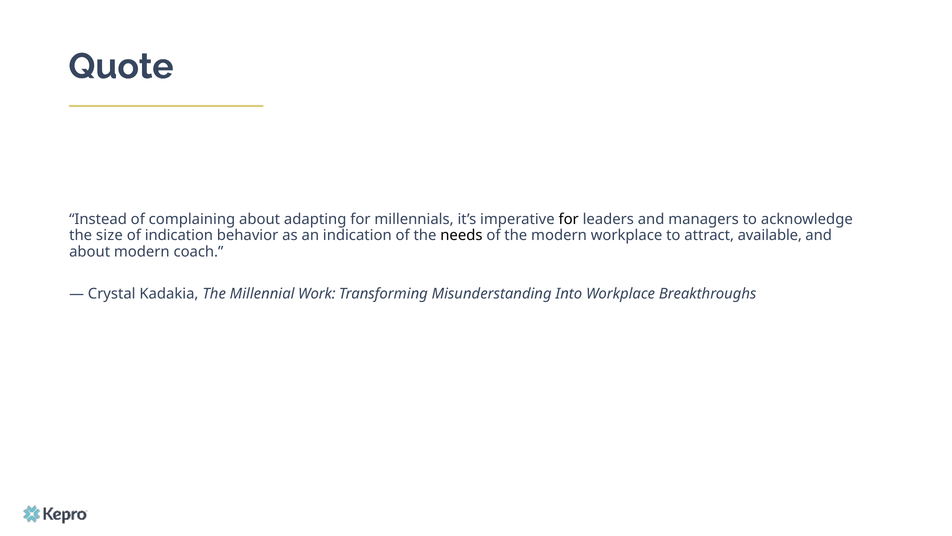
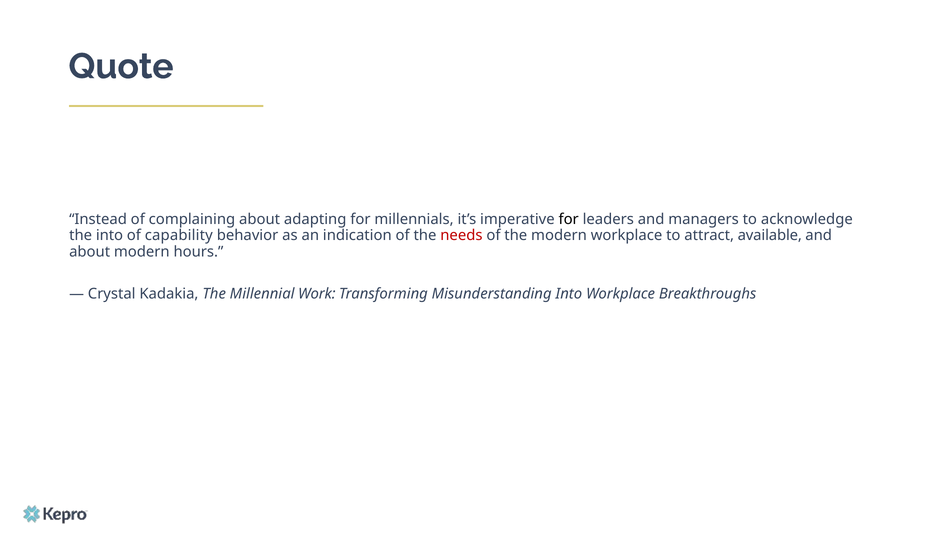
the size: size -> into (110, 235)
of indication: indication -> capability (179, 235)
needs colour: black -> red (461, 235)
coach: coach -> hours (198, 251)
